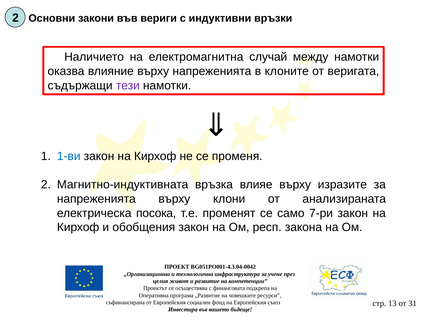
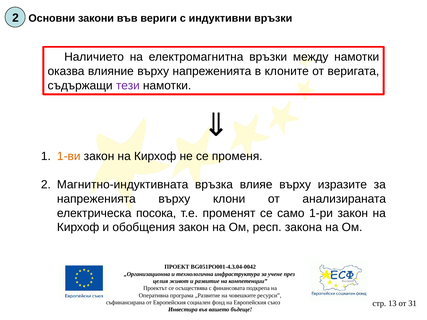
електромагнитна случай: случай -> връзки (268, 57)
1-ви colour: blue -> orange (69, 156)
7-ри: 7-ри -> 1-ри (321, 213)
